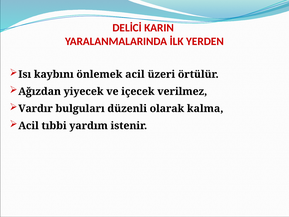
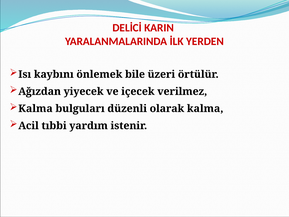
önlemek acil: acil -> bile (135, 74)
Vardır: Vardır -> Kalma (35, 108)
